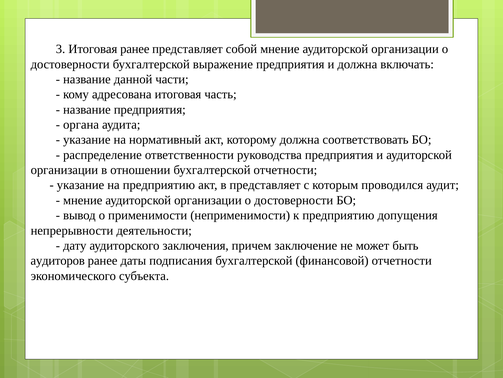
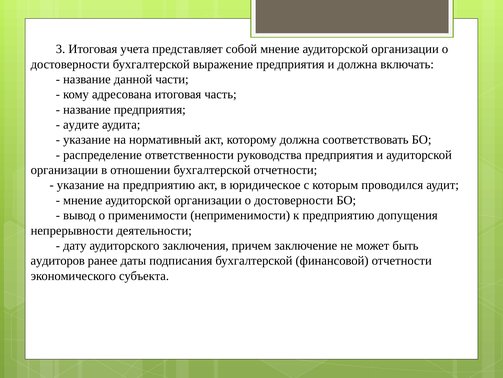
Итоговая ранее: ранее -> учета (135, 49)
органа: органа -> аудите (81, 124)
в представляет: представляет -> юридическое (265, 185)
